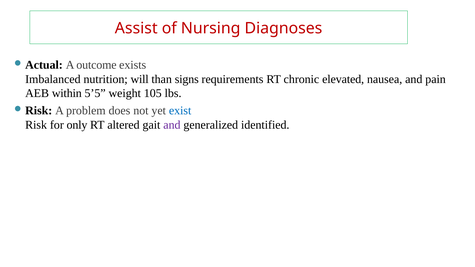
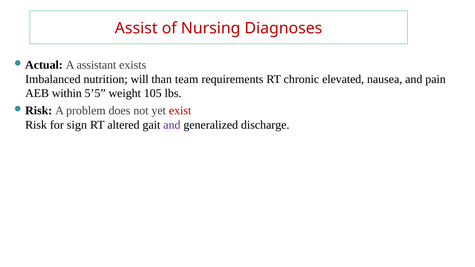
outcome: outcome -> assistant (96, 65)
signs: signs -> team (187, 79)
exist colour: blue -> red (180, 111)
only: only -> sign (77, 125)
identified: identified -> discharge (265, 125)
